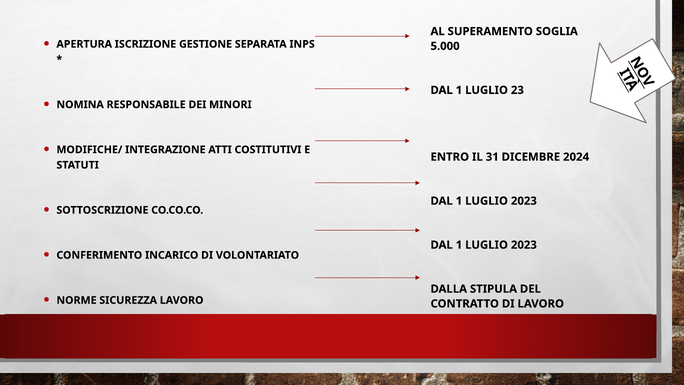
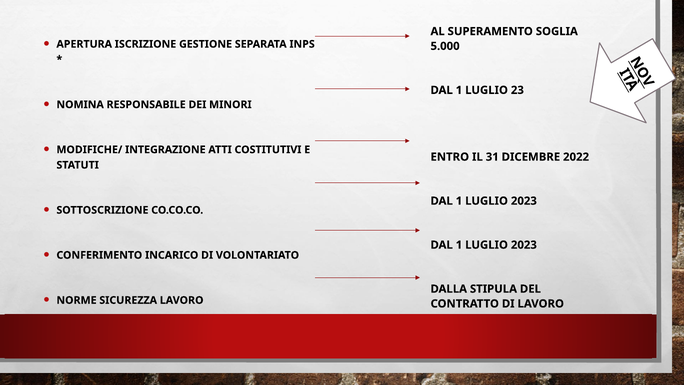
2024: 2024 -> 2022 (576, 157)
